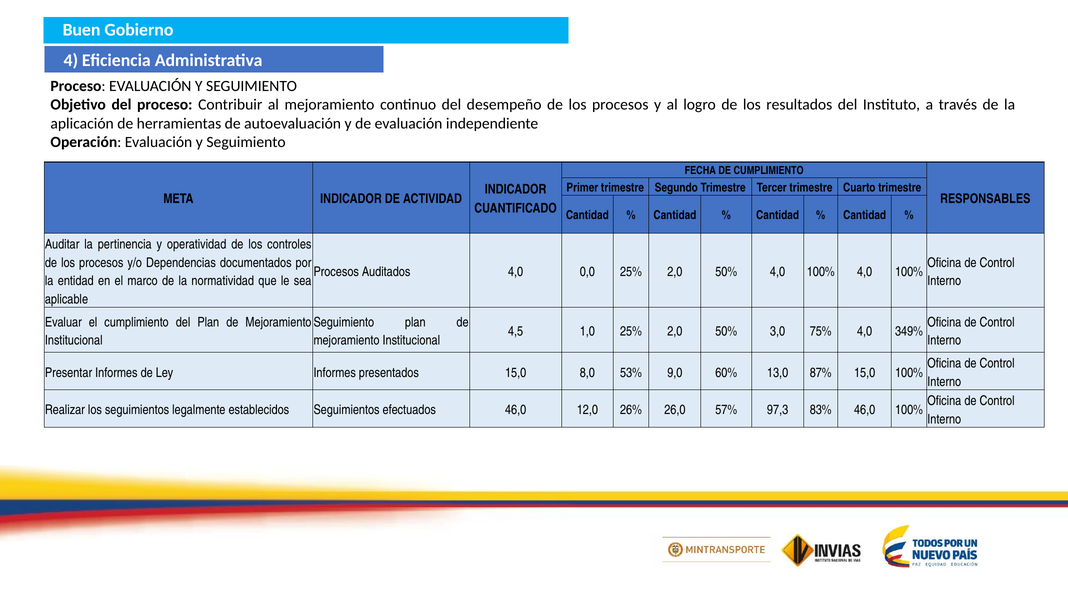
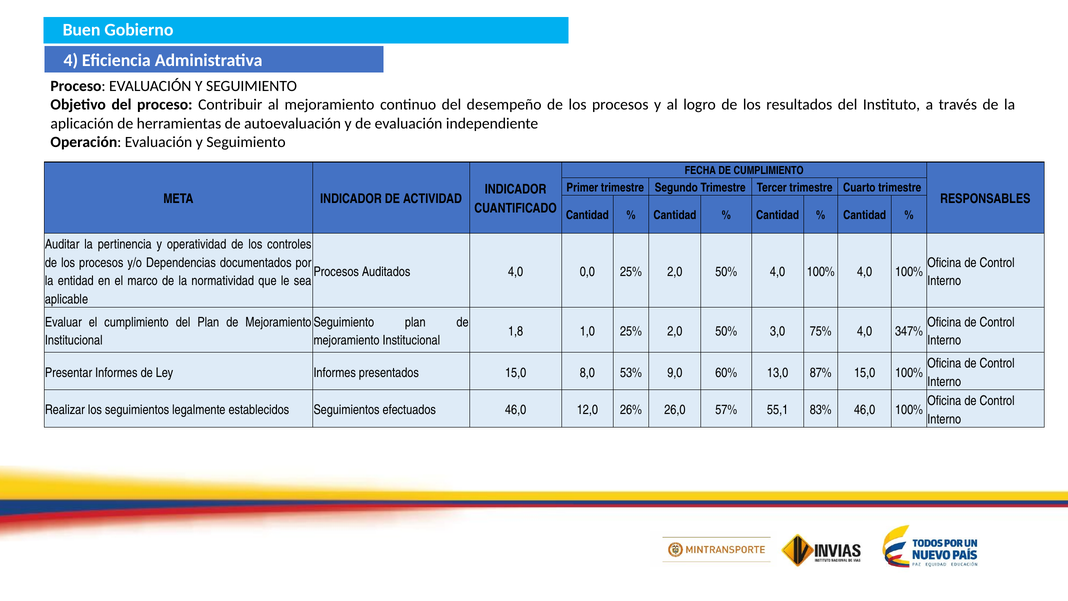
4,5: 4,5 -> 1,8 (516, 331)
349%: 349% -> 347% (909, 331)
97,3: 97,3 -> 55,1 (778, 410)
